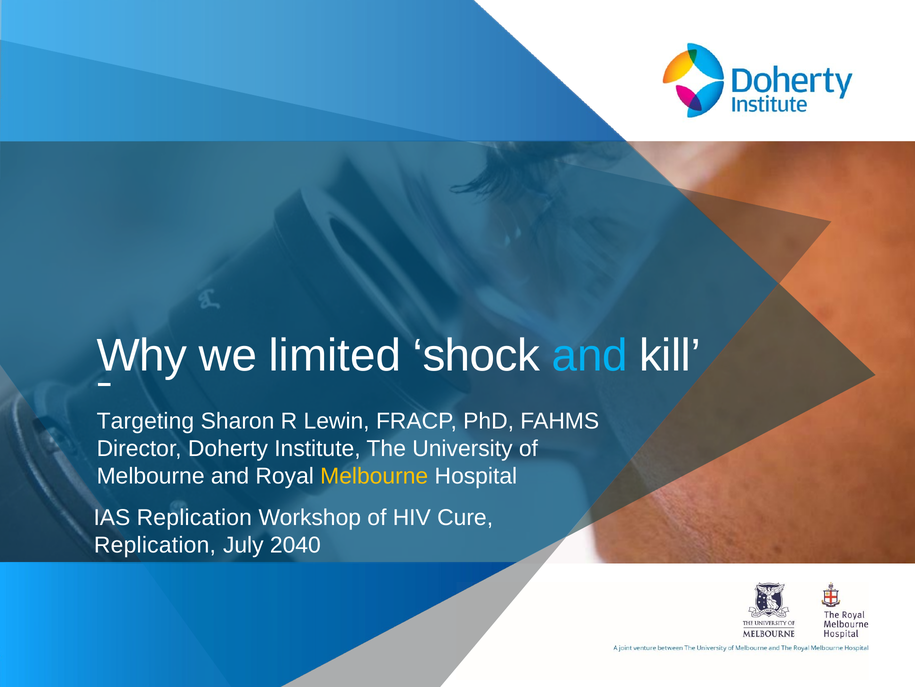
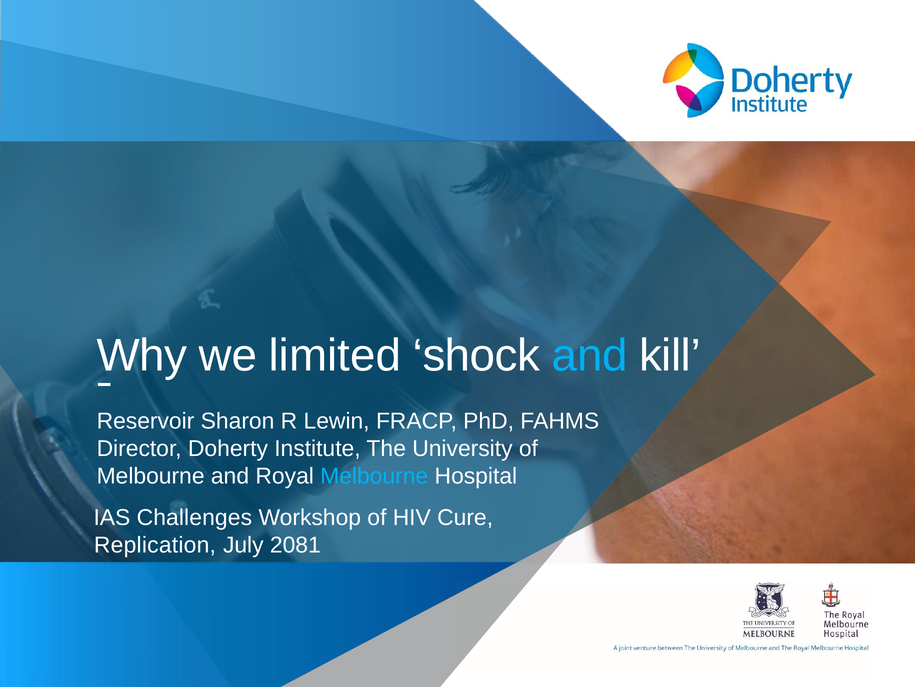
Targeting: Targeting -> Reservoir (146, 421)
Melbourne colour: yellow -> light blue (374, 476)
IAS Replication: Replication -> Challenges (194, 517)
2040: 2040 -> 2081 (295, 545)
